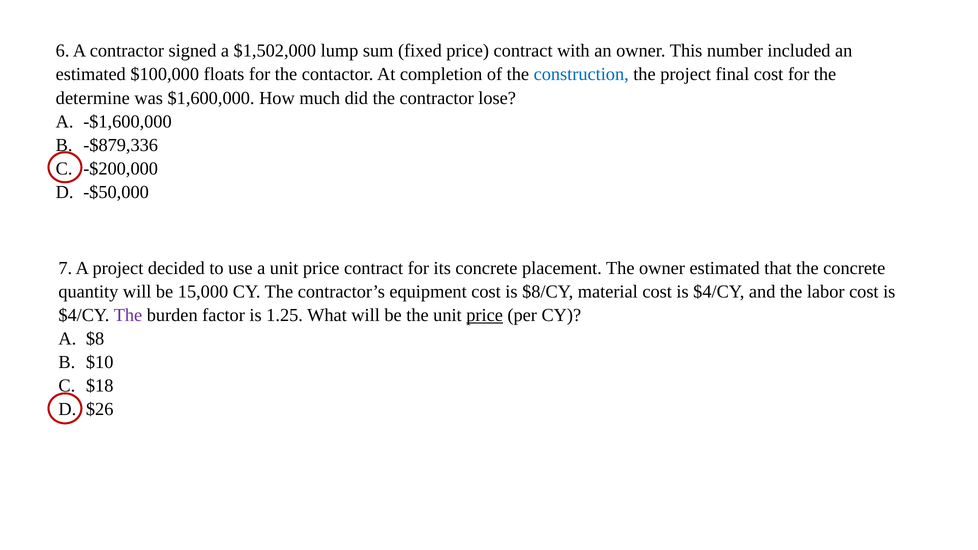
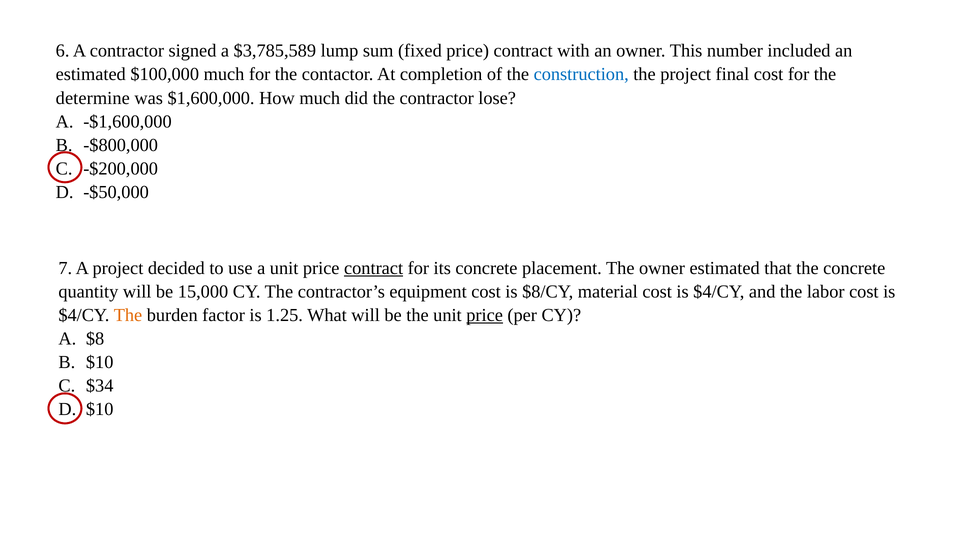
$1,502,000: $1,502,000 -> $3,785,589 (275, 51)
$100,000 floats: floats -> much (224, 74)
-$879,336: -$879,336 -> -$800,000 (121, 145)
contract underline: none -> present (374, 268)
The colour: purple -> orange (128, 315)
$18: $18 -> $34 (100, 386)
$26: $26 -> $10 (100, 409)
